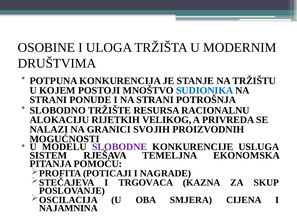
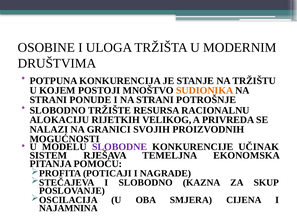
SUDIONIKA colour: blue -> orange (205, 90)
POTROŠNJA: POTROŠNJA -> POTROŠNJE (206, 100)
USLUGA: USLUGA -> UČINAK (259, 147)
I TRGOVACA: TRGOVACA -> SLOBODNO (146, 182)
